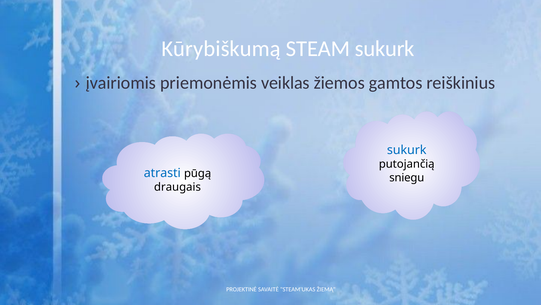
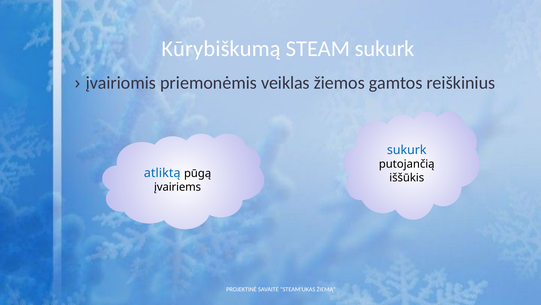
atrasti: atrasti -> atliktą (162, 173)
sniegu: sniegu -> iššūkis (407, 177)
draugais: draugais -> įvairiems (178, 187)
